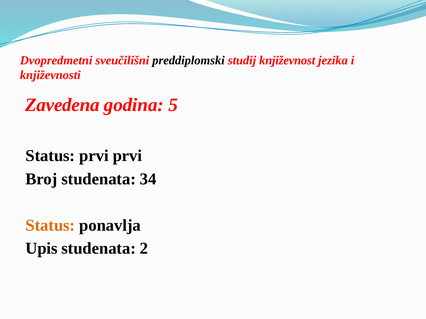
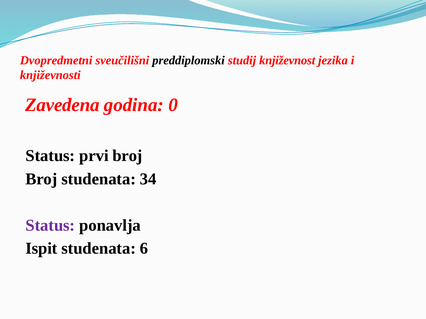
5: 5 -> 0 (173, 105)
prvi prvi: prvi -> broj (128, 156)
Status colour: orange -> purple (50, 226)
Upis: Upis -> Ispit (42, 249)
2: 2 -> 6 (144, 249)
